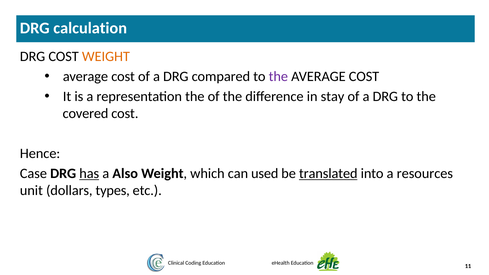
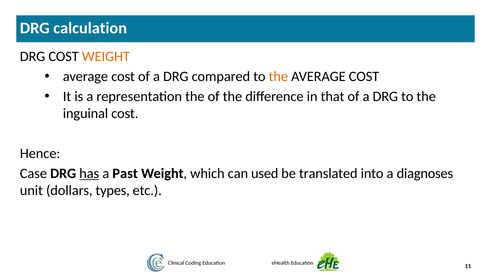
the colour: purple -> orange (278, 76)
stay: stay -> that (333, 96)
covered: covered -> inguinal (85, 114)
Also: Also -> Past (125, 174)
translated underline: present -> none (328, 174)
resources: resources -> diagnoses (425, 174)
